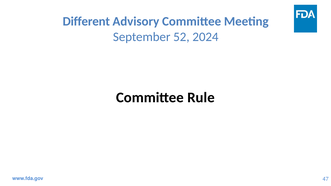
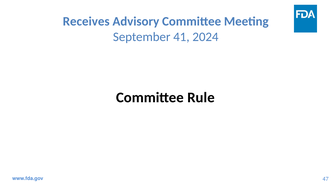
Different: Different -> Receives (86, 21)
52: 52 -> 41 (181, 37)
